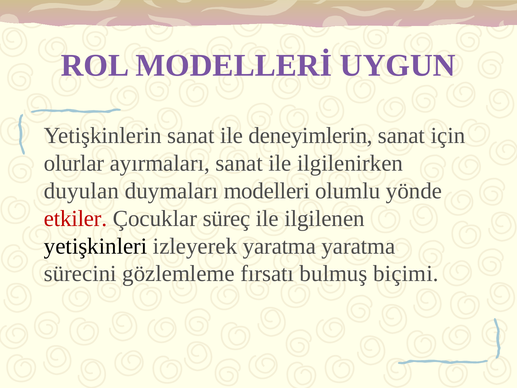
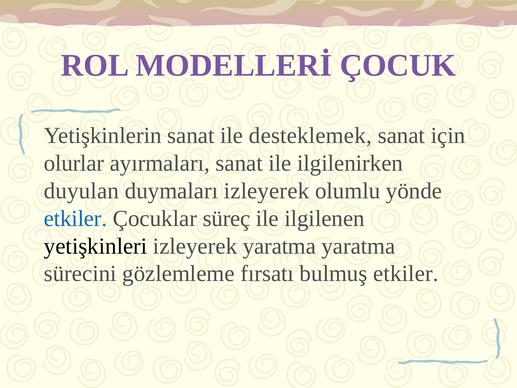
UYGUN: UYGUN -> ÇOCUK (398, 65)
deneyimlerin: deneyimlerin -> desteklemek (310, 136)
duymaları modelleri: modelleri -> izleyerek (267, 191)
etkiler colour: red -> blue (76, 218)
bulmuş biçimi: biçimi -> etkiler (406, 274)
